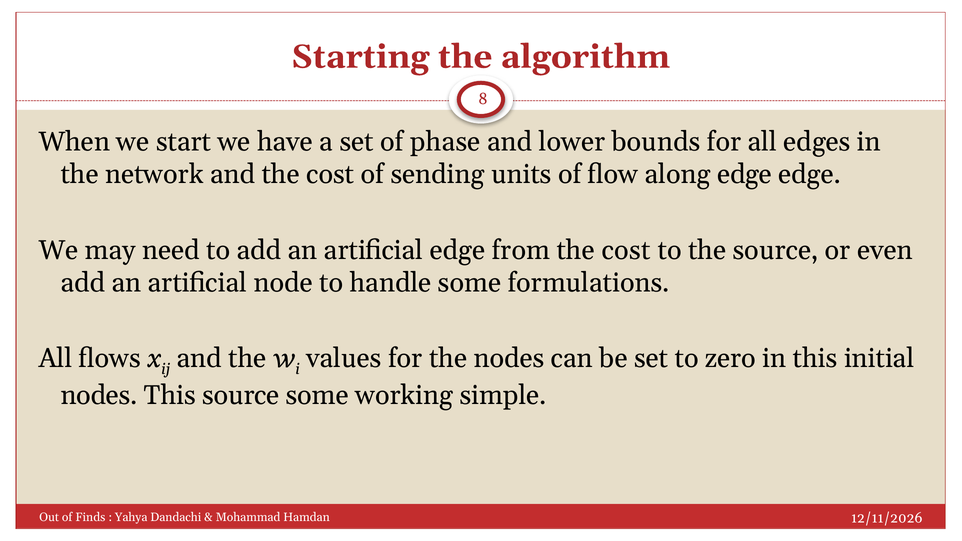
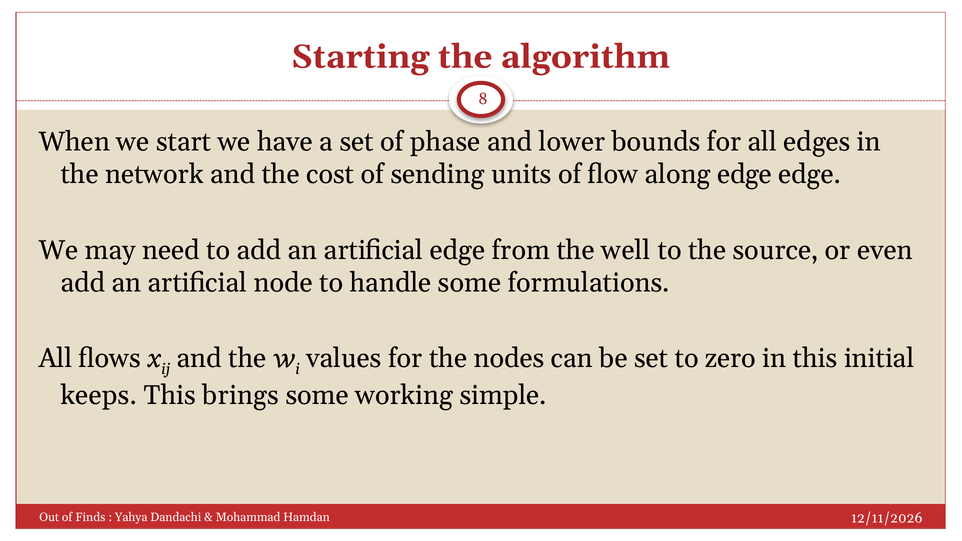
from the cost: cost -> well (626, 250)
nodes: nodes -> keeps (99, 396)
This source: source -> brings (241, 396)
